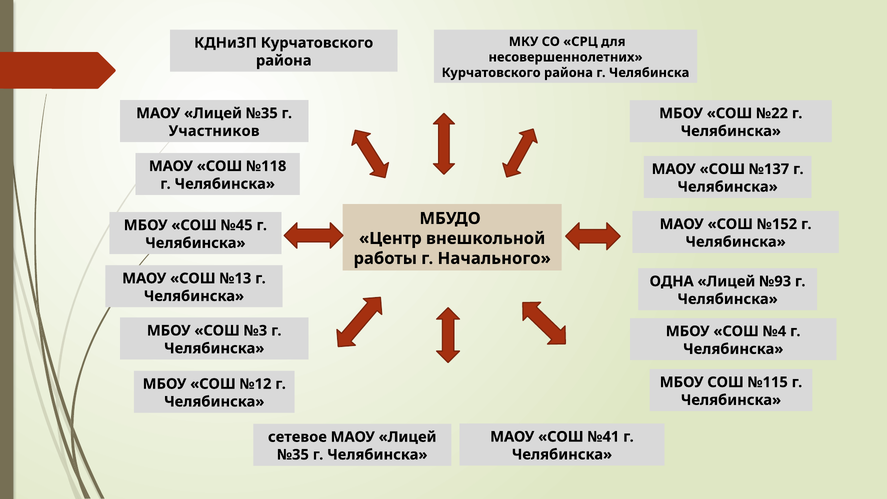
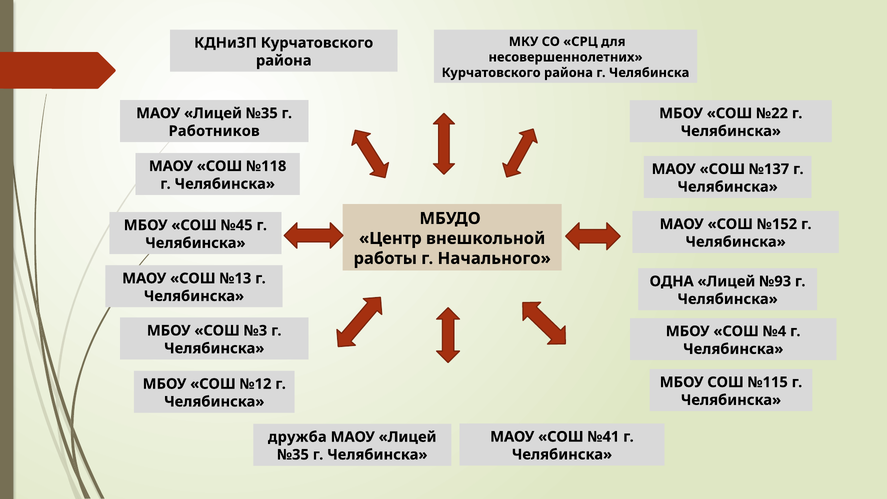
Участников: Участников -> Работников (214, 131)
сетевое: сетевое -> дружба (297, 437)
